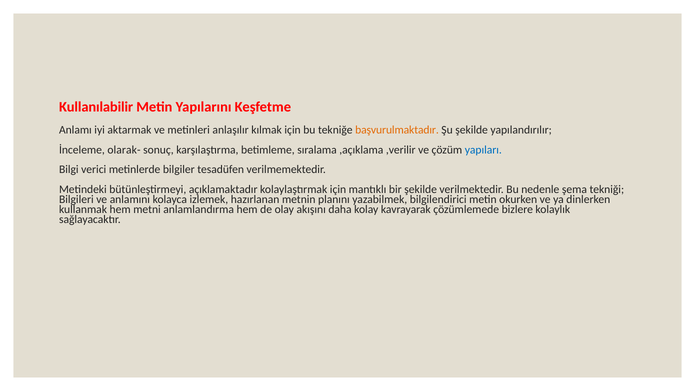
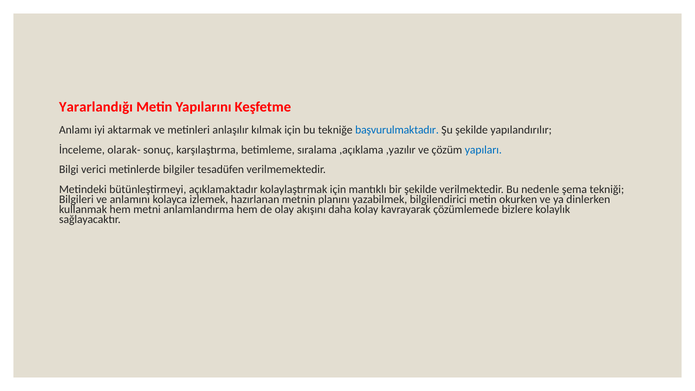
Kullanılabilir: Kullanılabilir -> Yararlandığı (96, 107)
başvurulmaktadır colour: orange -> blue (397, 130)
,verilir: ,verilir -> ,yazılır (401, 150)
